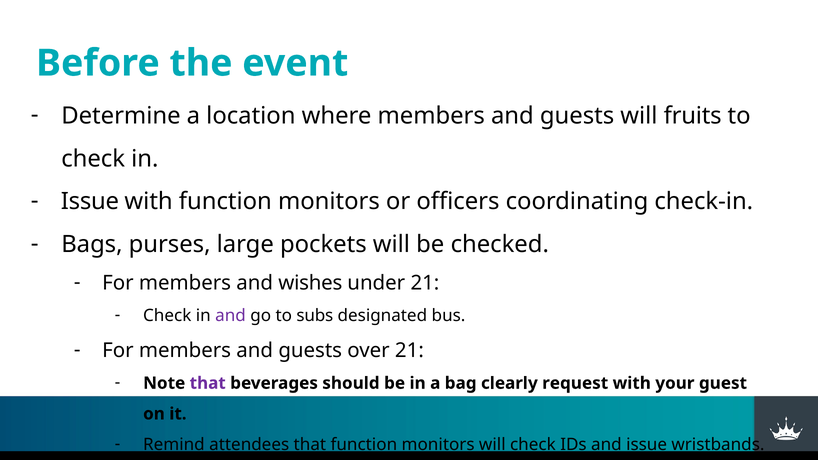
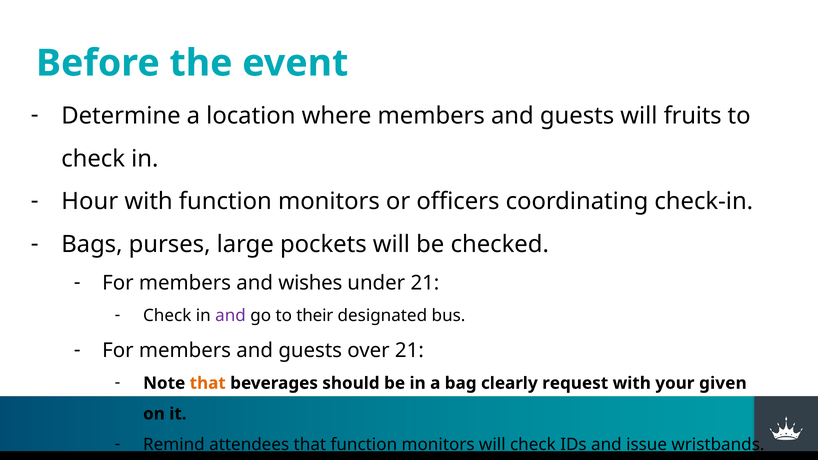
Issue: Issue -> Hour (90, 202)
subs: subs -> their (315, 316)
that colour: purple -> orange (208, 383)
guest: guest -> given (723, 383)
